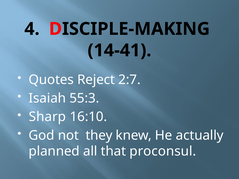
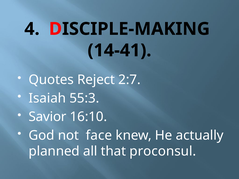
Sharp: Sharp -> Savior (48, 117)
they: they -> face (99, 135)
